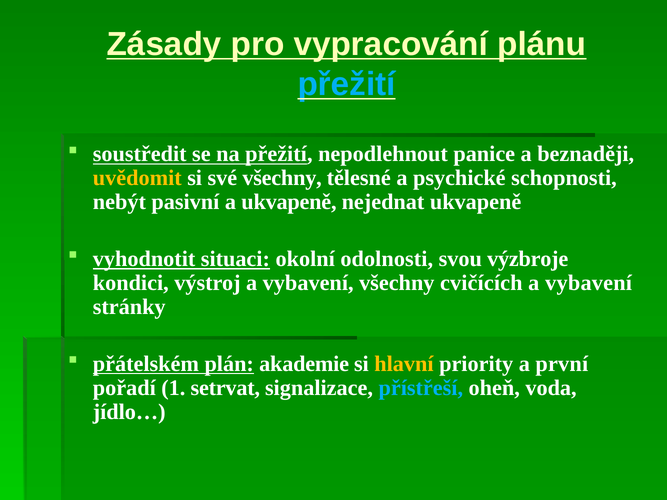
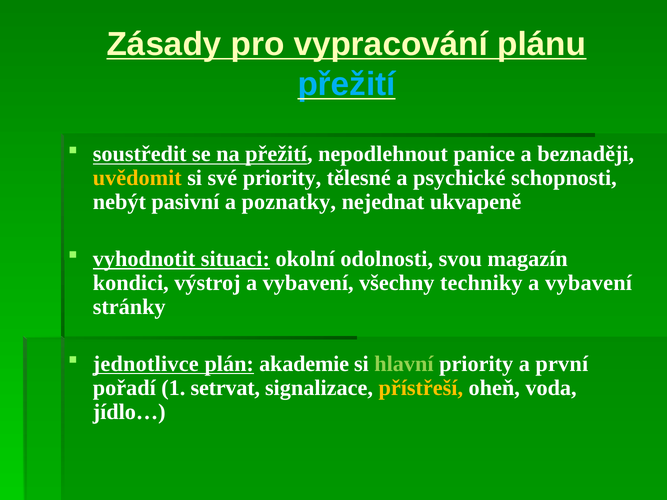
své všechny: všechny -> priority (282, 178)
a ukvapeně: ukvapeně -> poznatky (289, 202)
výzbroje: výzbroje -> magazín (528, 259)
cvičících: cvičících -> techniky (481, 283)
přátelském: přátelském -> jednotlivce (146, 364)
hlavní colour: yellow -> light green (404, 364)
přístřeší colour: light blue -> yellow (421, 388)
